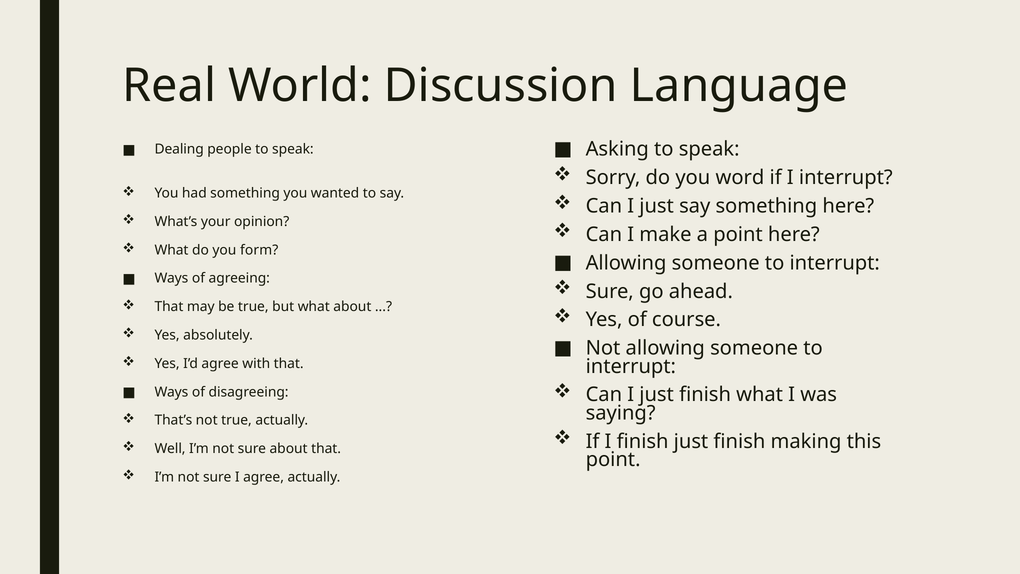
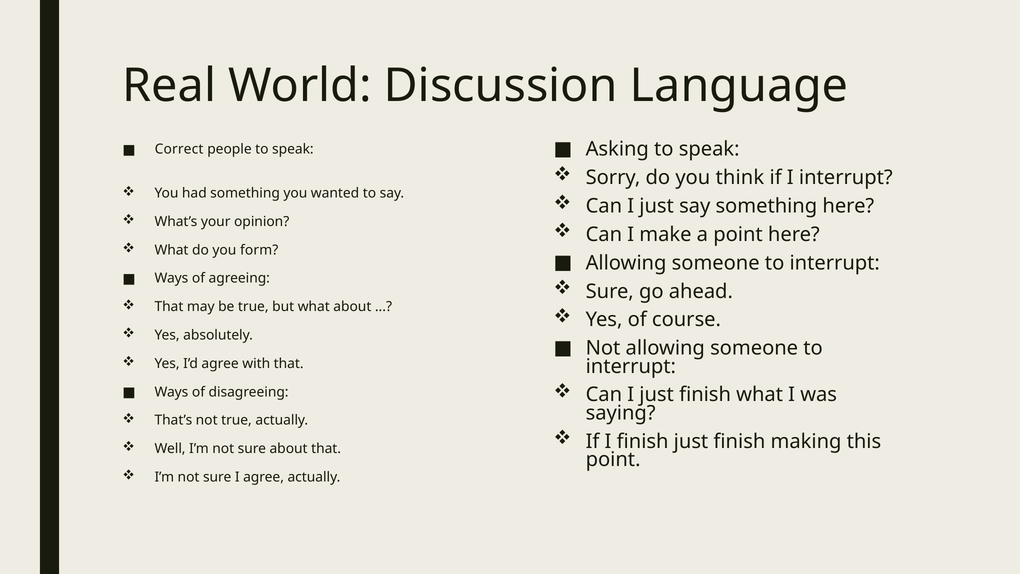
Dealing: Dealing -> Correct (179, 149)
word: word -> think (740, 178)
